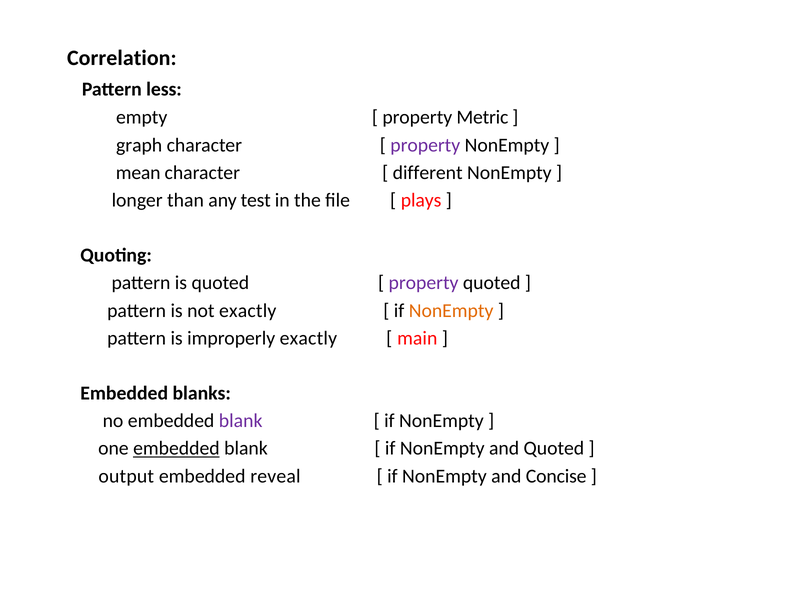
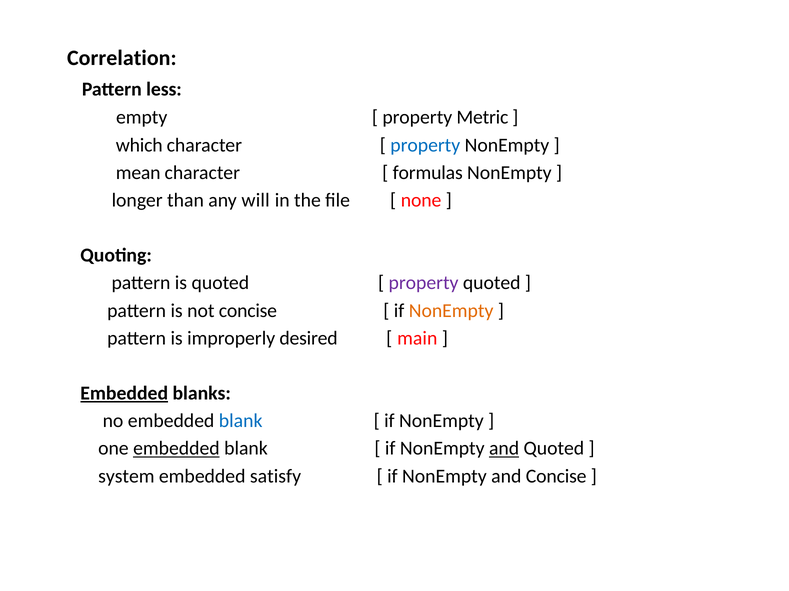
graph: graph -> which (139, 145)
property colour: purple -> blue (425, 145)
different: different -> formulas (428, 173)
test: test -> will (256, 200)
plays: plays -> none (421, 200)
not exactly: exactly -> concise (248, 311)
improperly exactly: exactly -> desired (309, 339)
Embedded underline: none -> present (124, 394)
blank colour: purple -> blue (241, 421)
and underline: none -> present (504, 449)
output: output -> system (126, 477)
reveal: reveal -> satisfy (275, 477)
